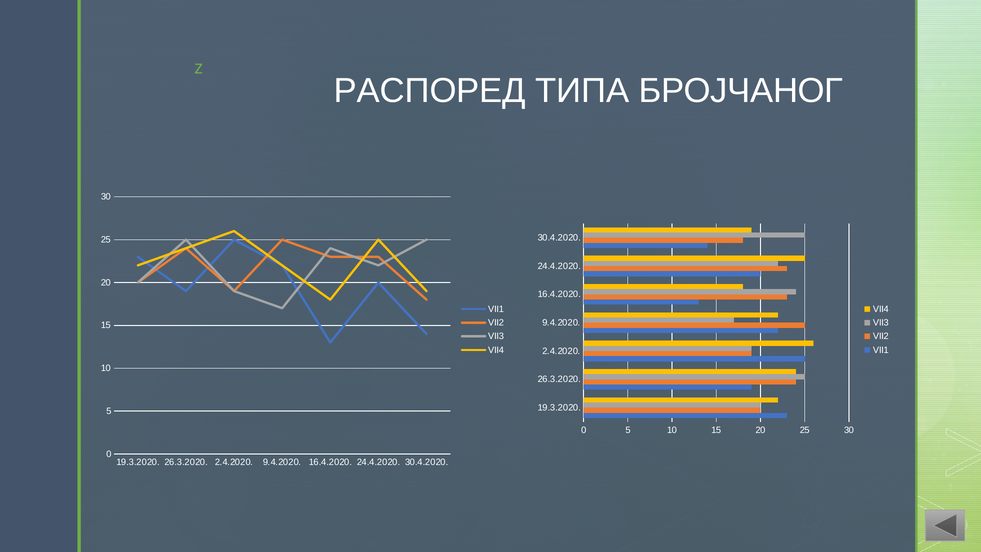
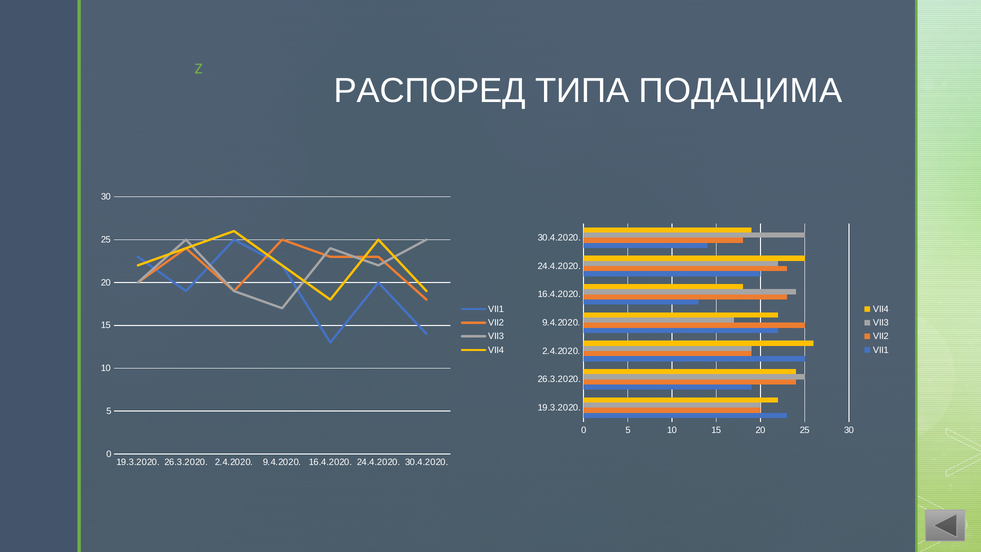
БРОЈЧАНОГ: БРОЈЧАНОГ -> ПОДАЦИМА (741, 91)
